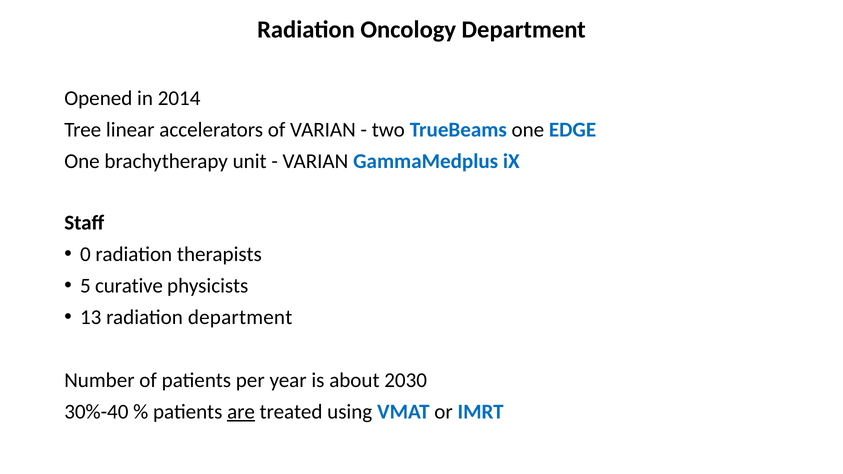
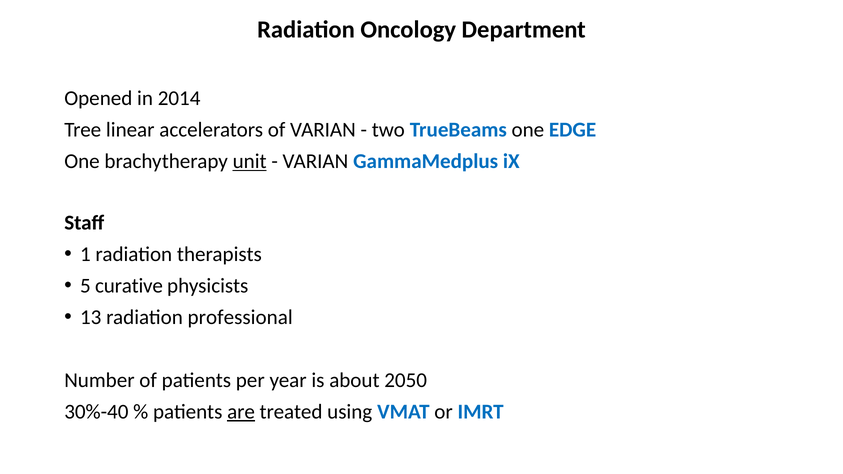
unit underline: none -> present (250, 162)
0: 0 -> 1 (85, 254)
radiation department: department -> professional (240, 317)
2030: 2030 -> 2050 (406, 380)
